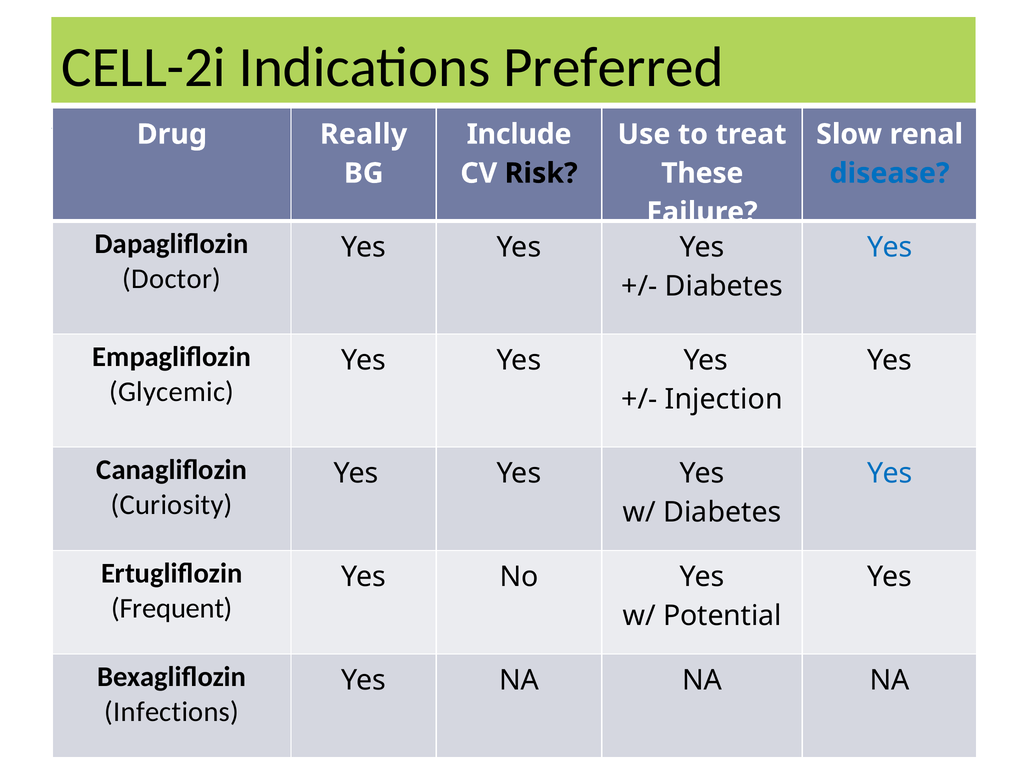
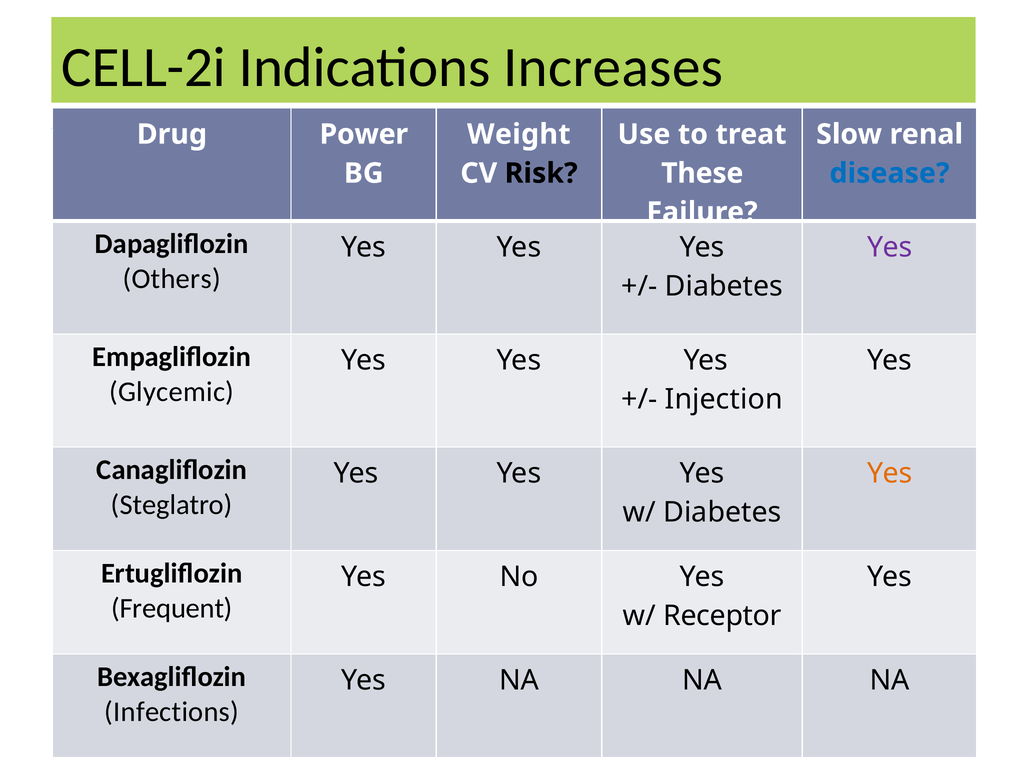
Preferred: Preferred -> Increases (613, 67)
Really: Really -> Power (364, 134)
Include: Include -> Weight (519, 134)
Yes colour: blue -> purple (890, 247)
Doctor: Doctor -> Others (172, 279)
Yes colour: blue -> orange (890, 474)
Curiosity: Curiosity -> Steglatro (172, 505)
Potential: Potential -> Receptor (722, 616)
